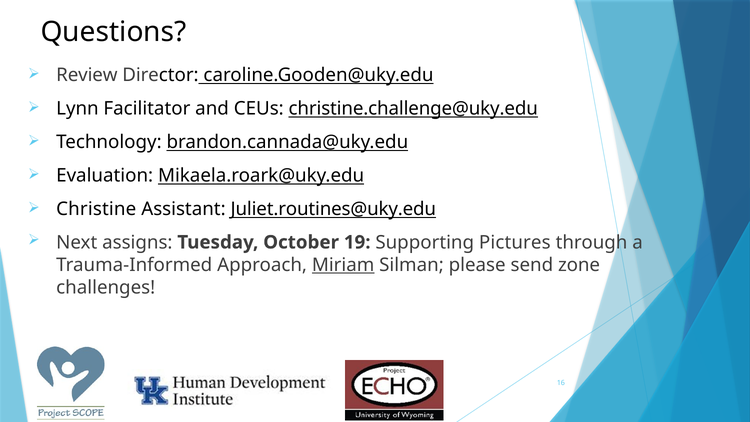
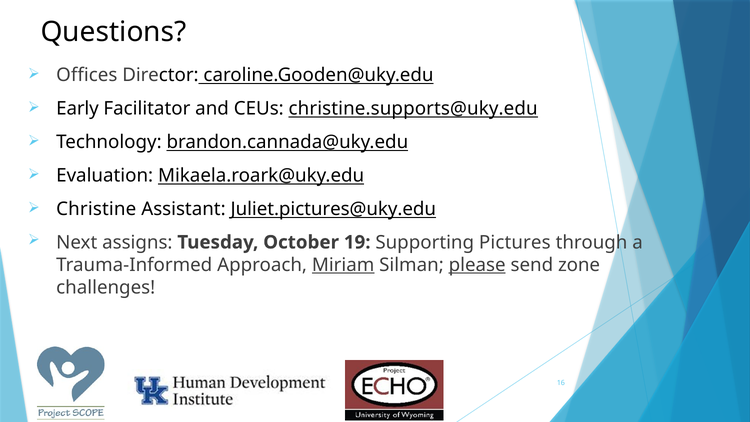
Review: Review -> Offices (87, 75)
Lynn: Lynn -> Early (77, 109)
christine.challenge@uky.edu: christine.challenge@uky.edu -> christine.supports@uky.edu (413, 109)
Juliet.routines@uky.edu: Juliet.routines@uky.edu -> Juliet.pictures@uky.edu (333, 209)
please underline: none -> present (477, 265)
